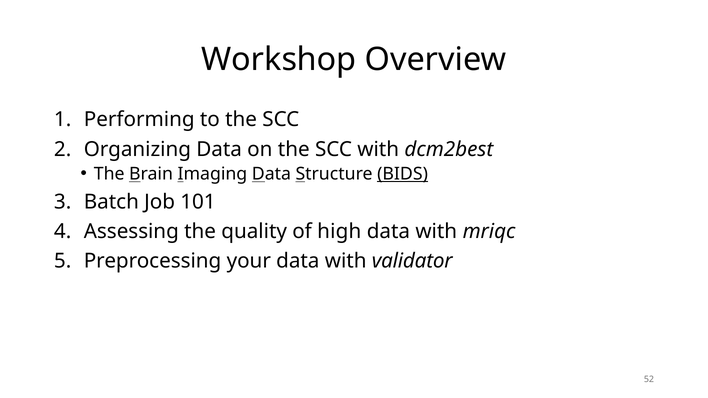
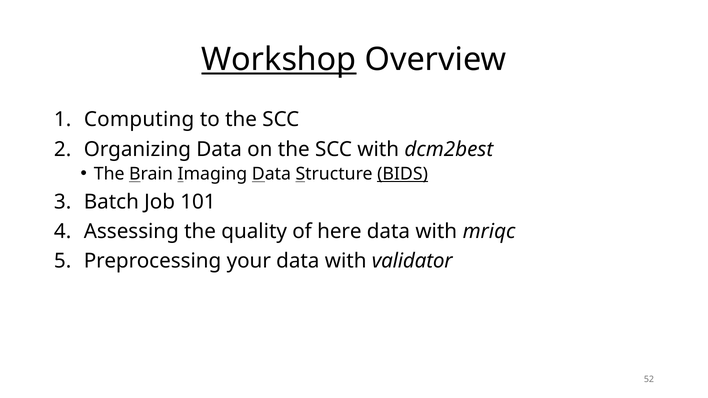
Workshop underline: none -> present (279, 59)
Performing: Performing -> Computing (139, 120)
high: high -> here (339, 232)
